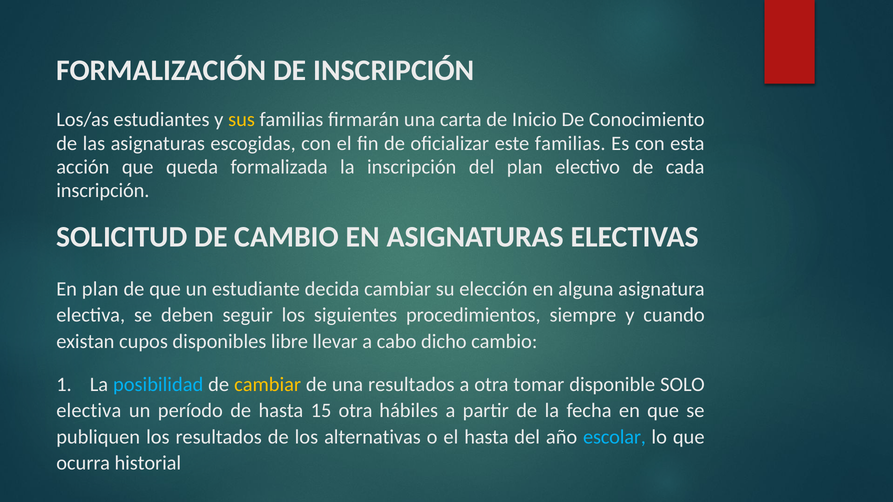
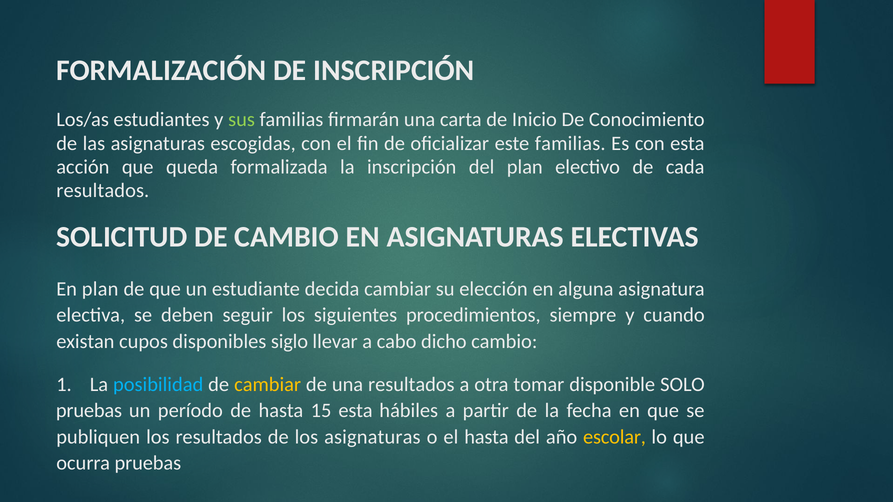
sus colour: yellow -> light green (242, 120)
inscripción: inscripción -> resultados (103, 191)
libre: libre -> siglo (290, 342)
electiva: electiva -> pruebas (89, 411)
15 otra: otra -> esta (356, 411)
los alternativas: alternativas -> asignaturas (372, 437)
escolar colour: light blue -> yellow (614, 437)
ocurra historial: historial -> pruebas (148, 463)
